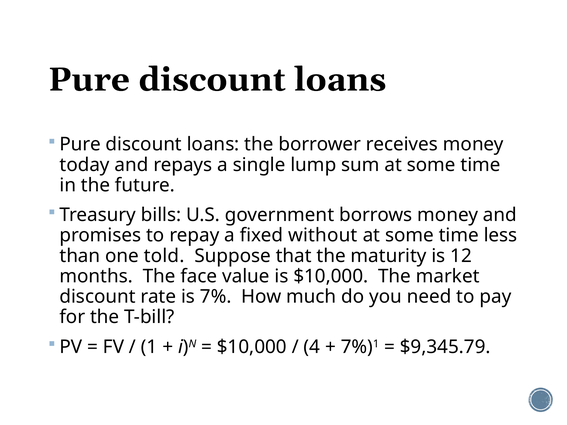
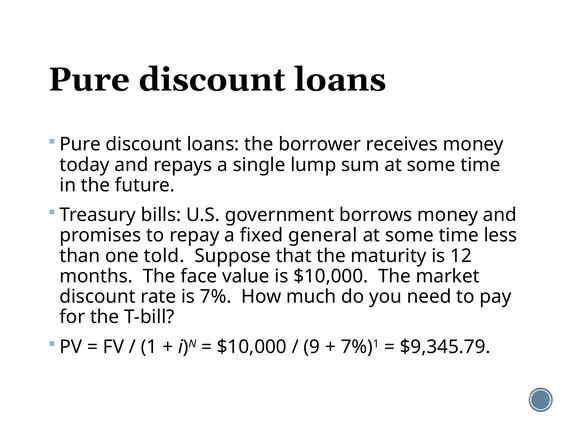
without: without -> general (323, 236)
4: 4 -> 9 (312, 347)
